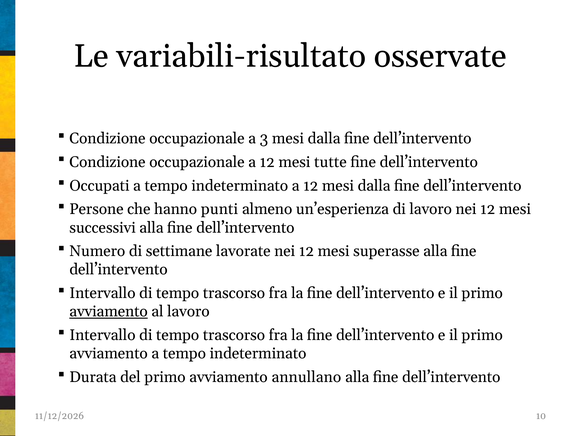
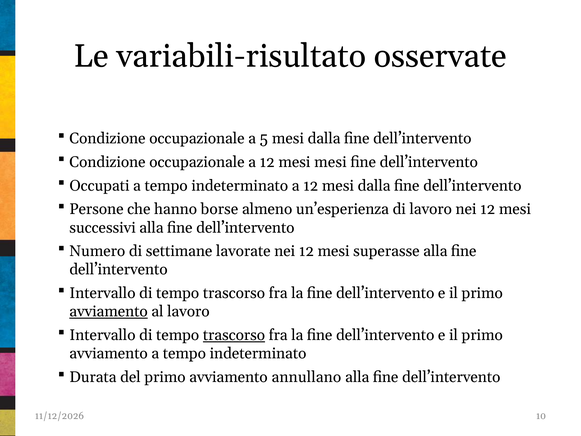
3: 3 -> 5 (264, 138)
mesi tutte: tutte -> mesi (330, 162)
punti: punti -> borse (220, 209)
trascorso underline: none -> present (234, 335)
